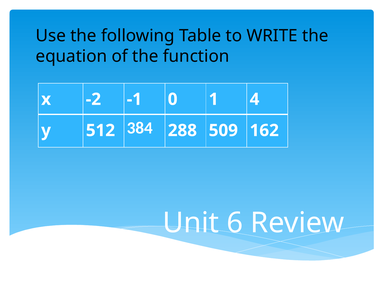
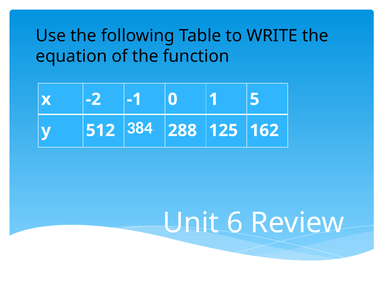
4: 4 -> 5 (255, 99)
509: 509 -> 125 (223, 130)
